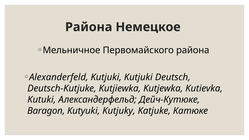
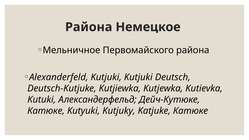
Baragon: Baragon -> Катюке (46, 111)
